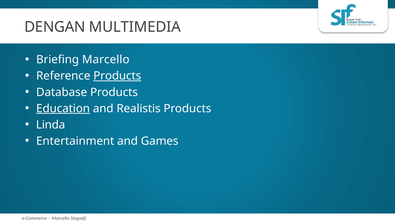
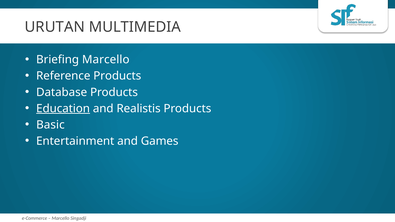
DENGAN: DENGAN -> URUTAN (55, 27)
Products underline: present -> none (117, 76)
Linda: Linda -> Basic (50, 125)
